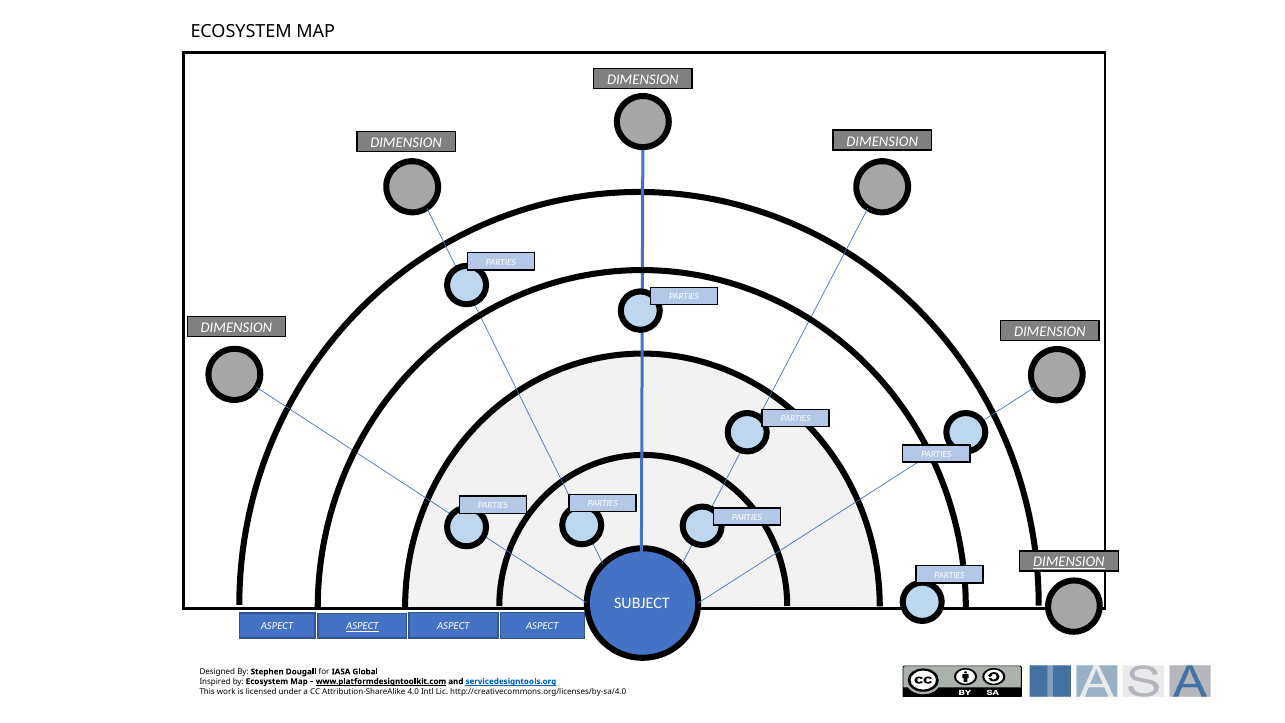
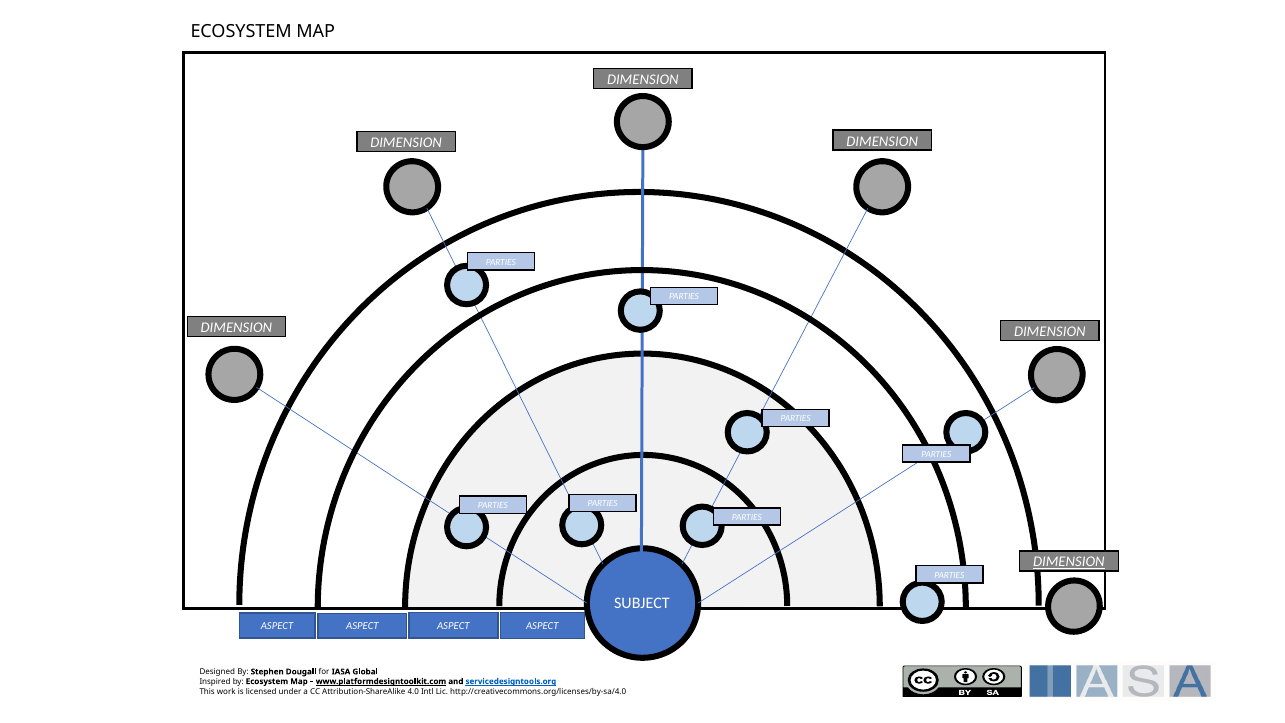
ASPECT underline: present -> none (362, 626)
